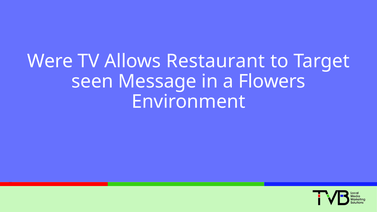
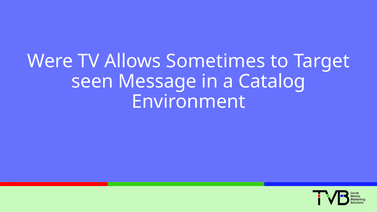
Restaurant: Restaurant -> Sometimes (216, 61)
Flowers: Flowers -> Catalog (272, 81)
